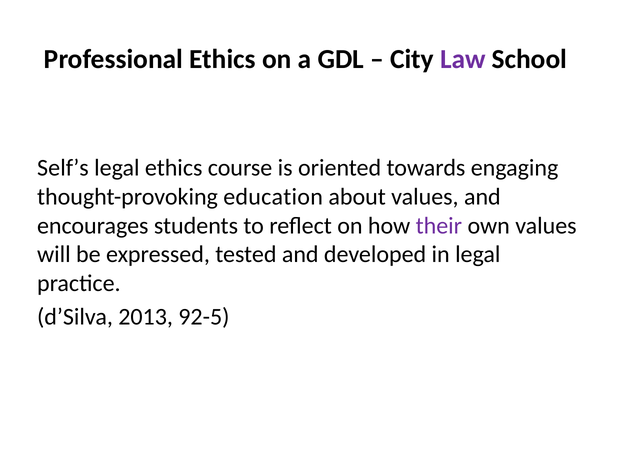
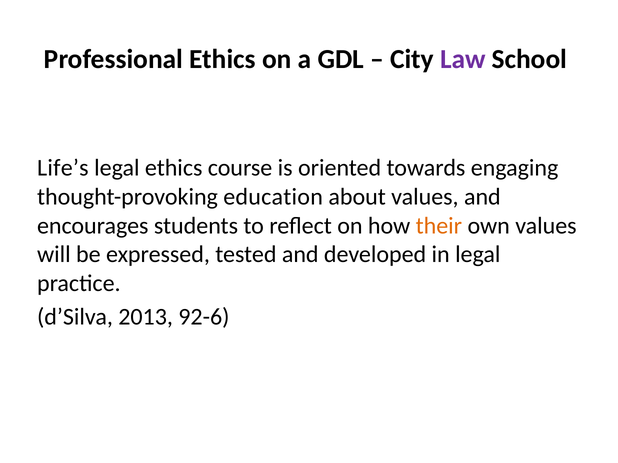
Self’s: Self’s -> Life’s (63, 168)
their colour: purple -> orange (439, 226)
92-5: 92-5 -> 92-6 (204, 317)
